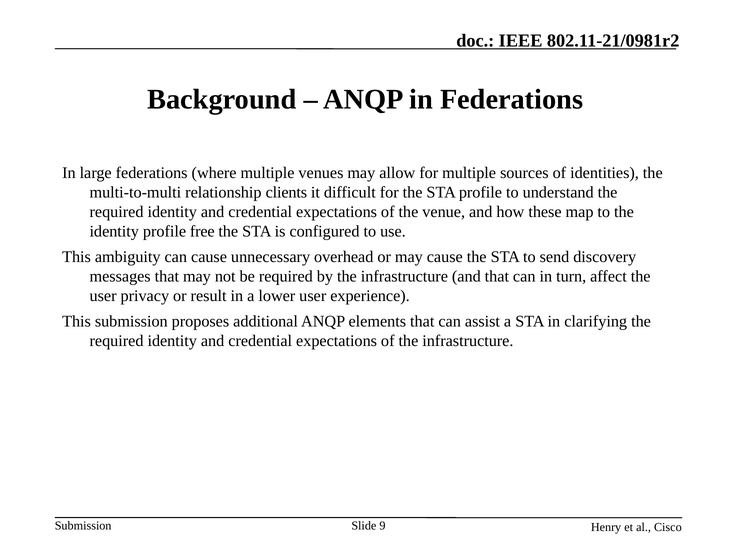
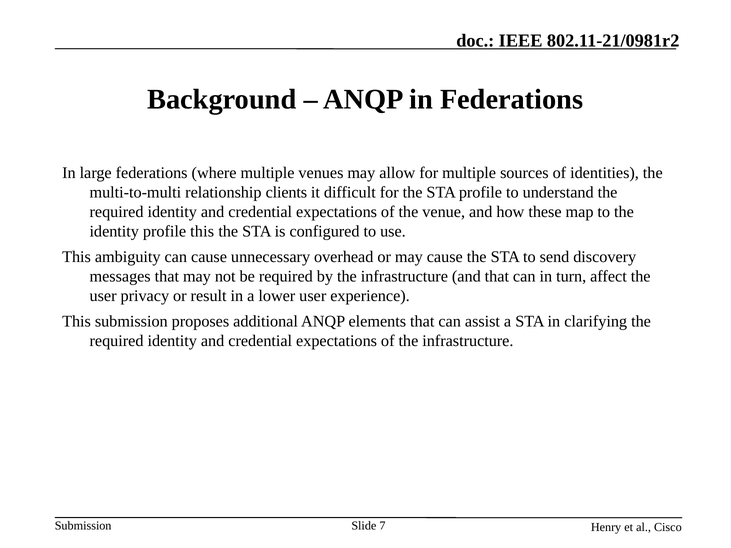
profile free: free -> this (202, 231)
9: 9 -> 7 (382, 526)
